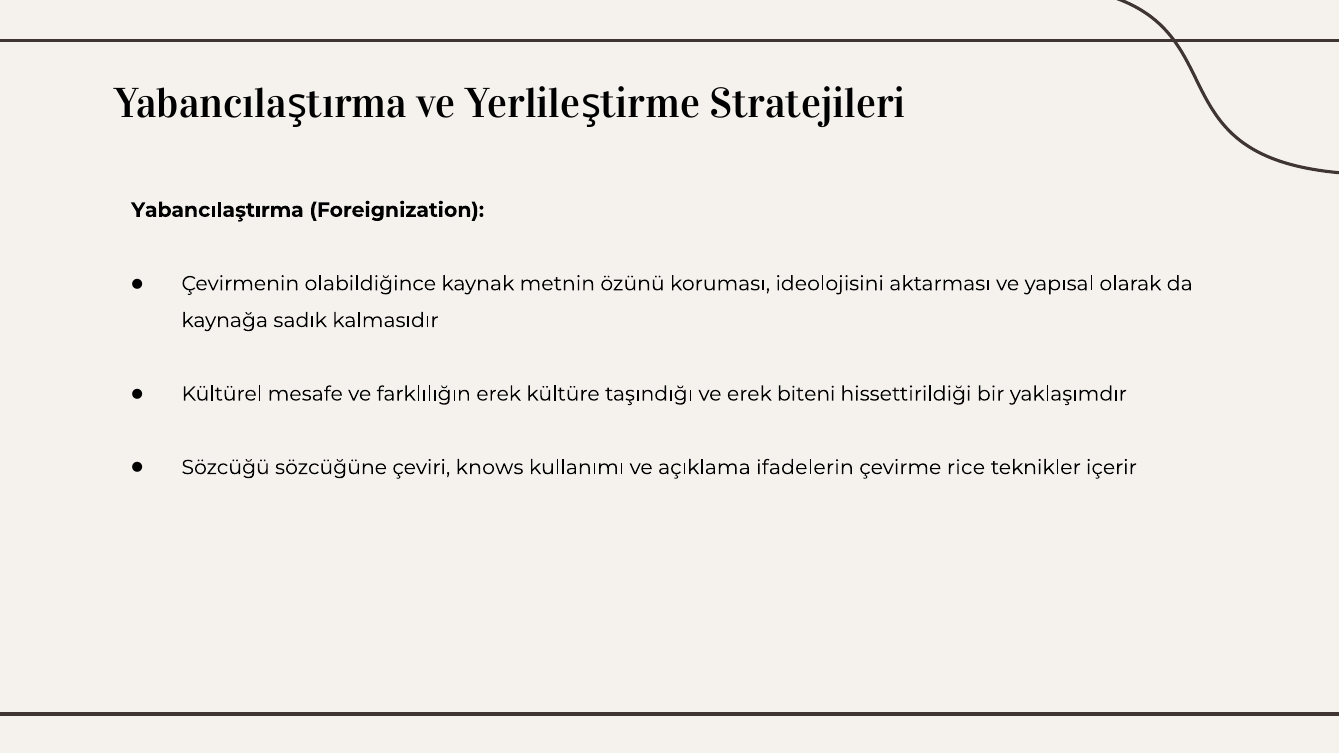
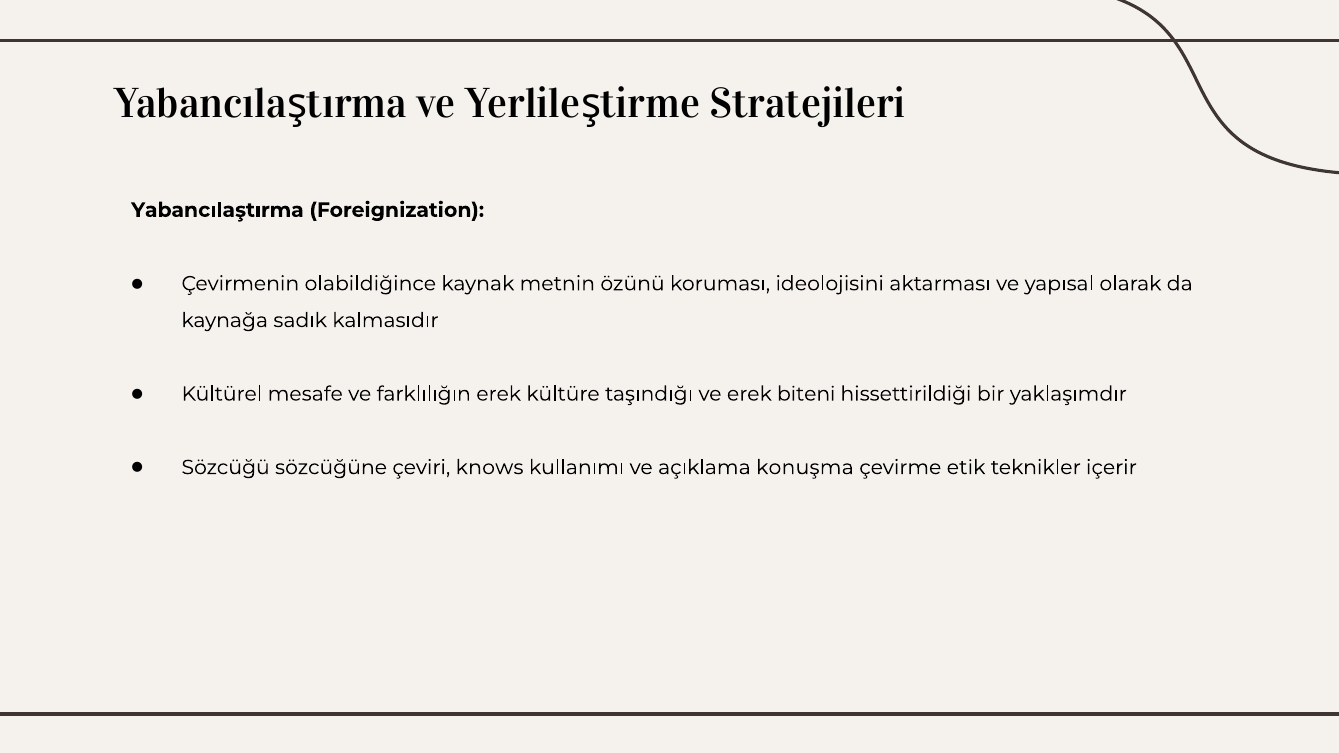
ifadelerin: ifadelerin -> konuşma (805, 468)
rice: rice -> etik (966, 468)
